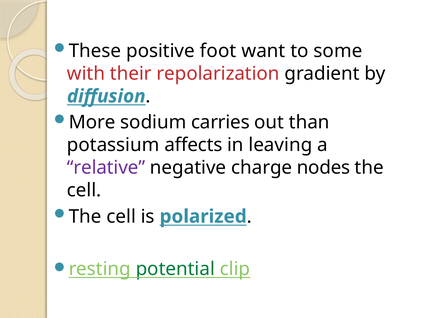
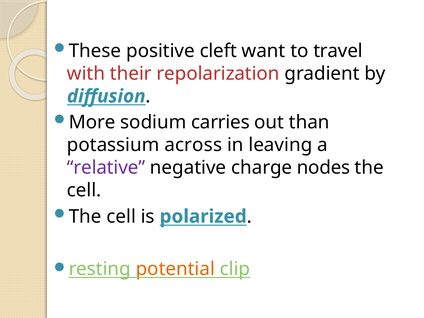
foot: foot -> cleft (218, 51)
some: some -> travel (338, 51)
affects: affects -> across (193, 145)
potential colour: green -> orange (175, 269)
